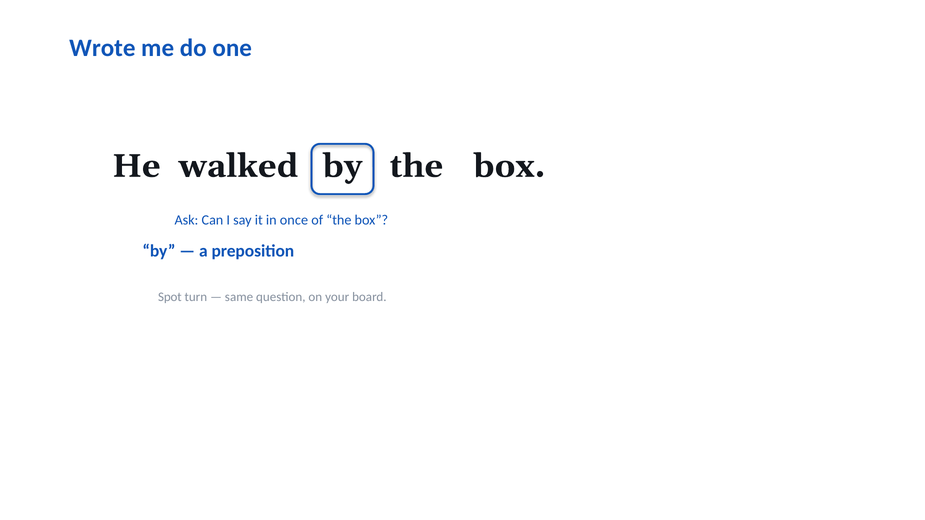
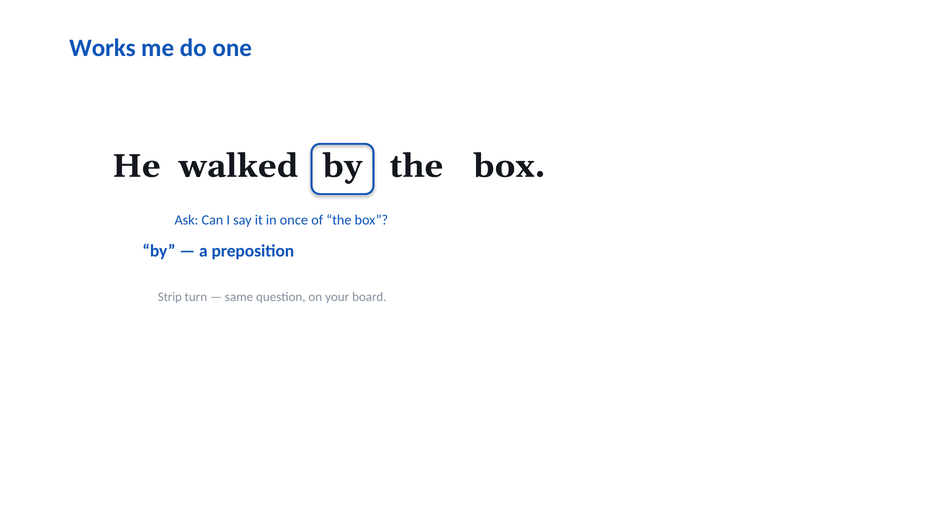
Wrote: Wrote -> Works (102, 48)
Spot: Spot -> Strip (170, 297)
